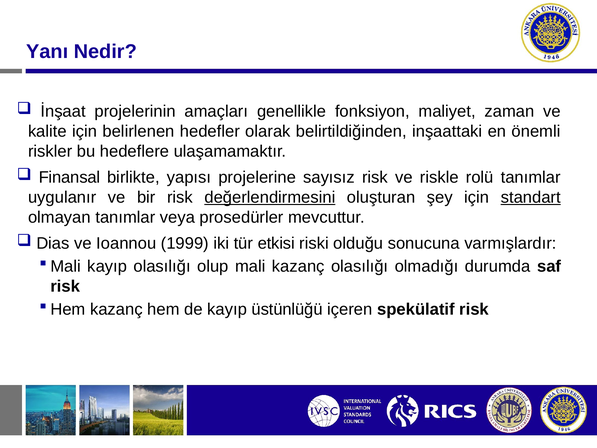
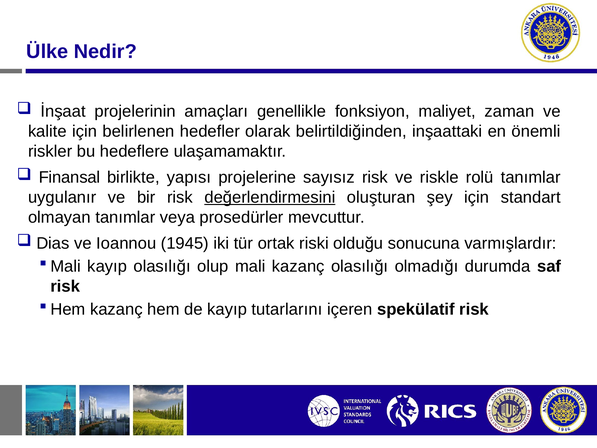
Yanı: Yanı -> Ülke (47, 52)
standart underline: present -> none (531, 197)
1999: 1999 -> 1945 (185, 243)
etkisi: etkisi -> ortak (276, 243)
üstünlüğü: üstünlüğü -> tutarlarını (287, 309)
